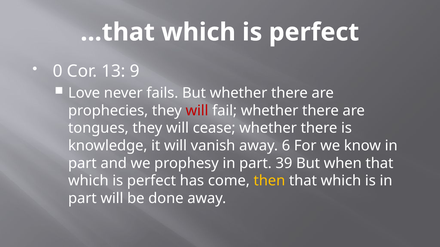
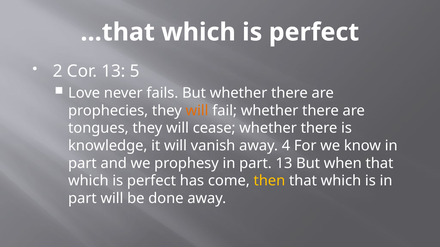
0: 0 -> 2 (58, 71)
9: 9 -> 5 (135, 71)
will colour: red -> orange (197, 111)
6: 6 -> 4 (286, 146)
part 39: 39 -> 13 (284, 164)
